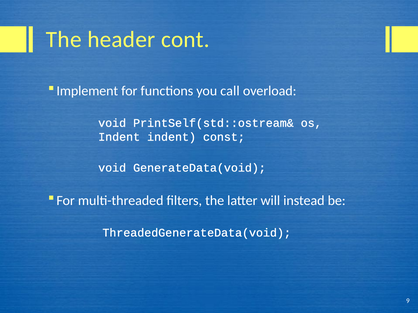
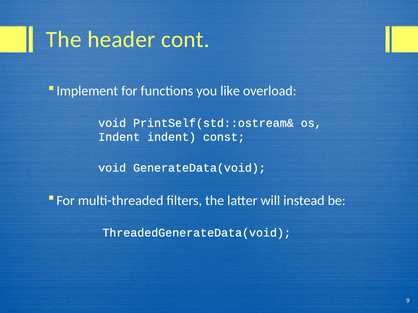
call: call -> like (230, 91)
